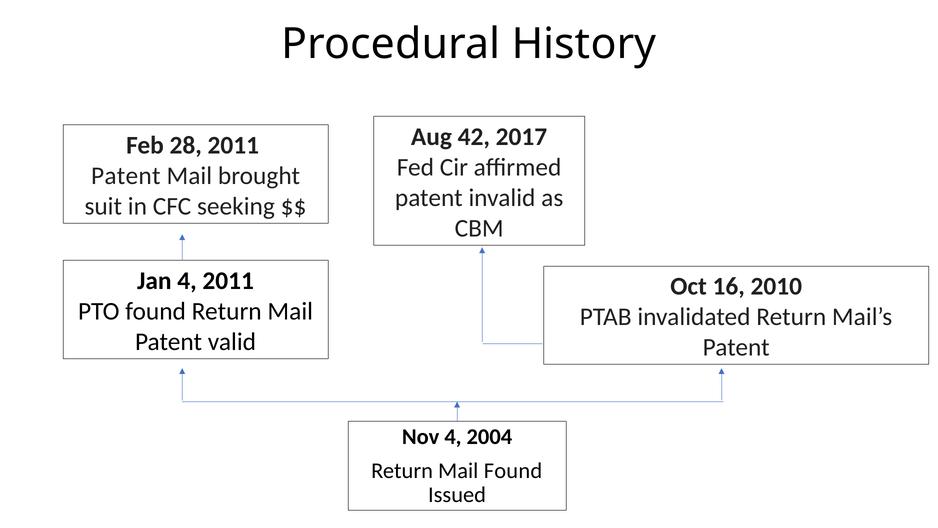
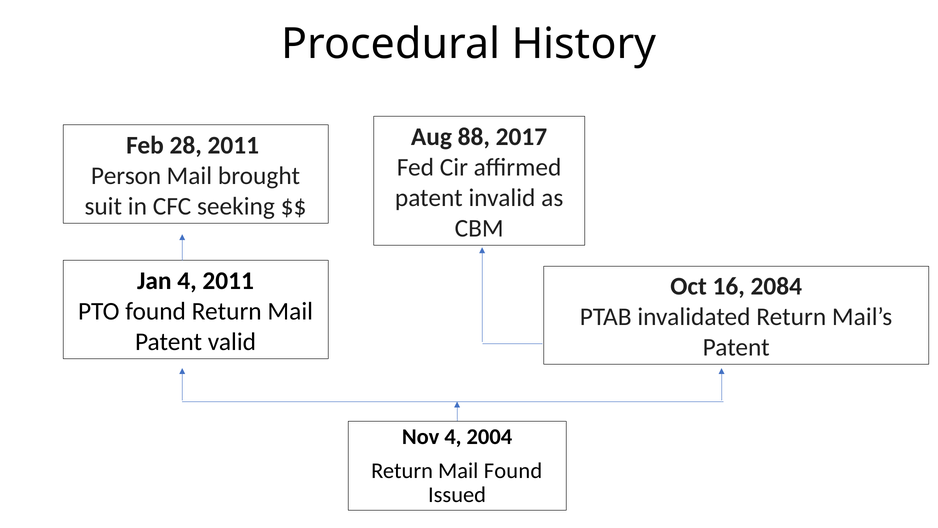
42: 42 -> 88 (474, 137)
Patent: Patent -> Person (126, 176)
2010: 2010 -> 2084 (776, 286)
